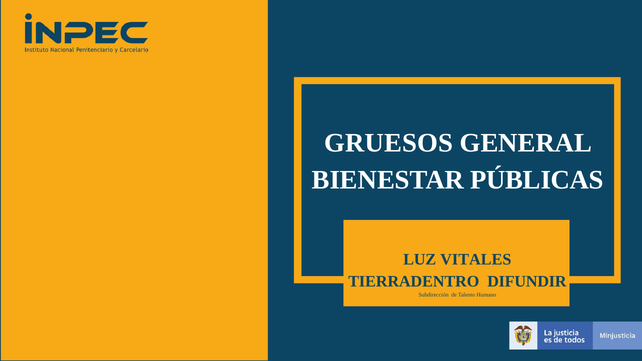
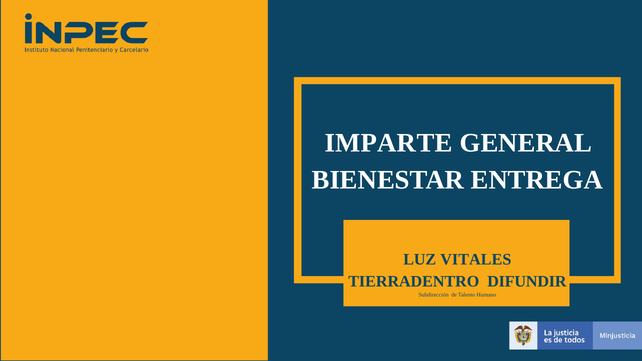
GRUESOS: GRUESOS -> IMPARTE (389, 143)
PÚBLICAS: PÚBLICAS -> ENTREGA (537, 180)
